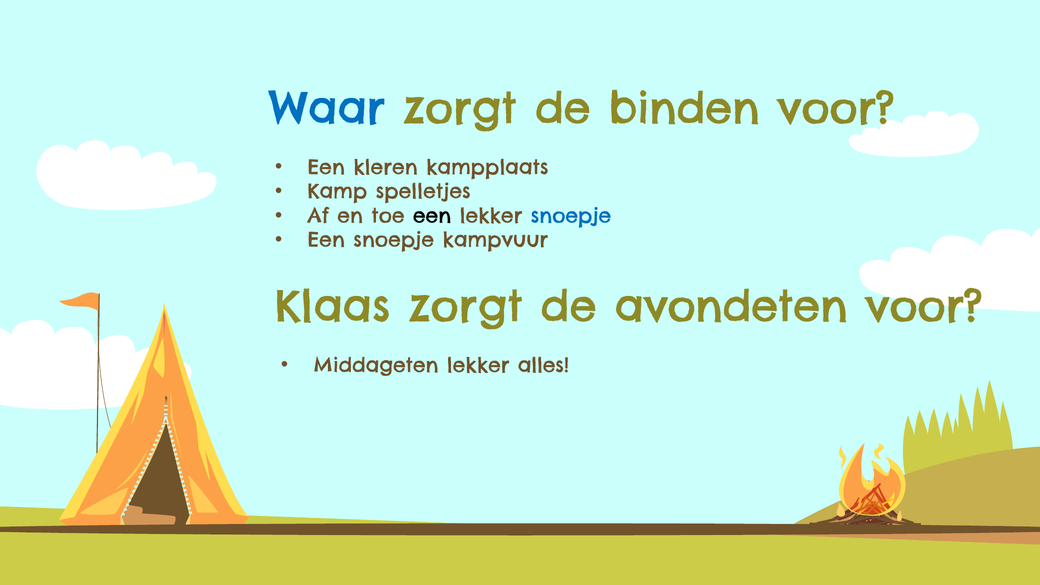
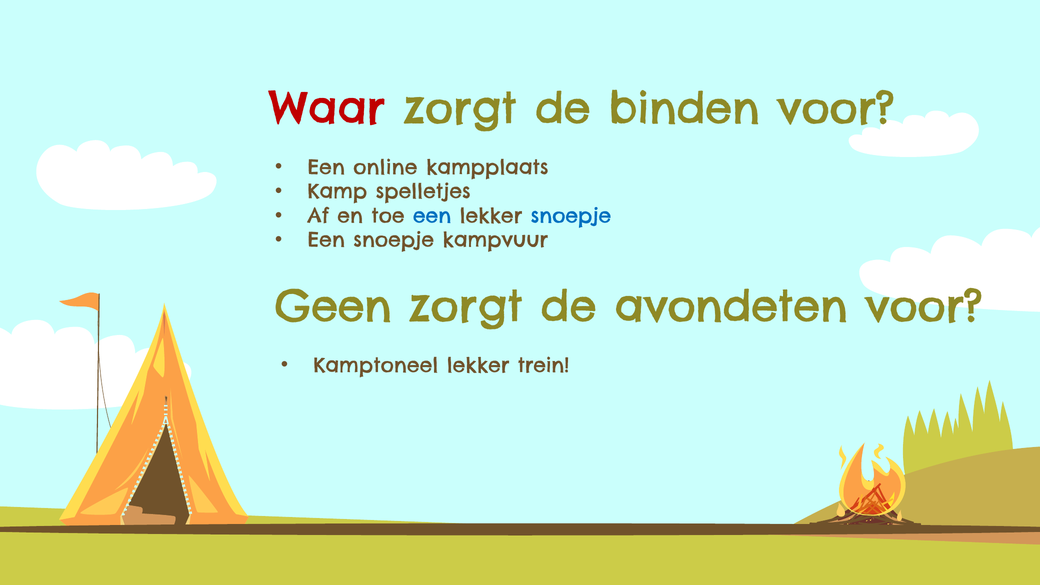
Waar colour: blue -> red (327, 109)
kleren: kleren -> online (385, 167)
een colour: black -> blue (432, 216)
Klaas: Klaas -> Geen (333, 307)
Middageten: Middageten -> Kamptoneel (376, 365)
alles: alles -> trein (543, 365)
